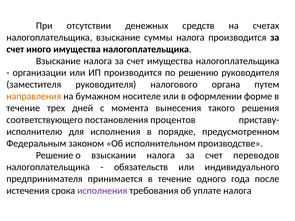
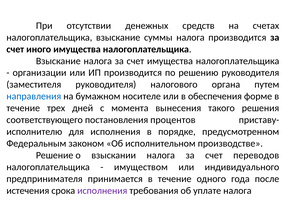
направления colour: orange -> blue (34, 96)
оформлении: оформлении -> обеспечения (215, 96)
обязательств: обязательств -> имуществом (141, 167)
